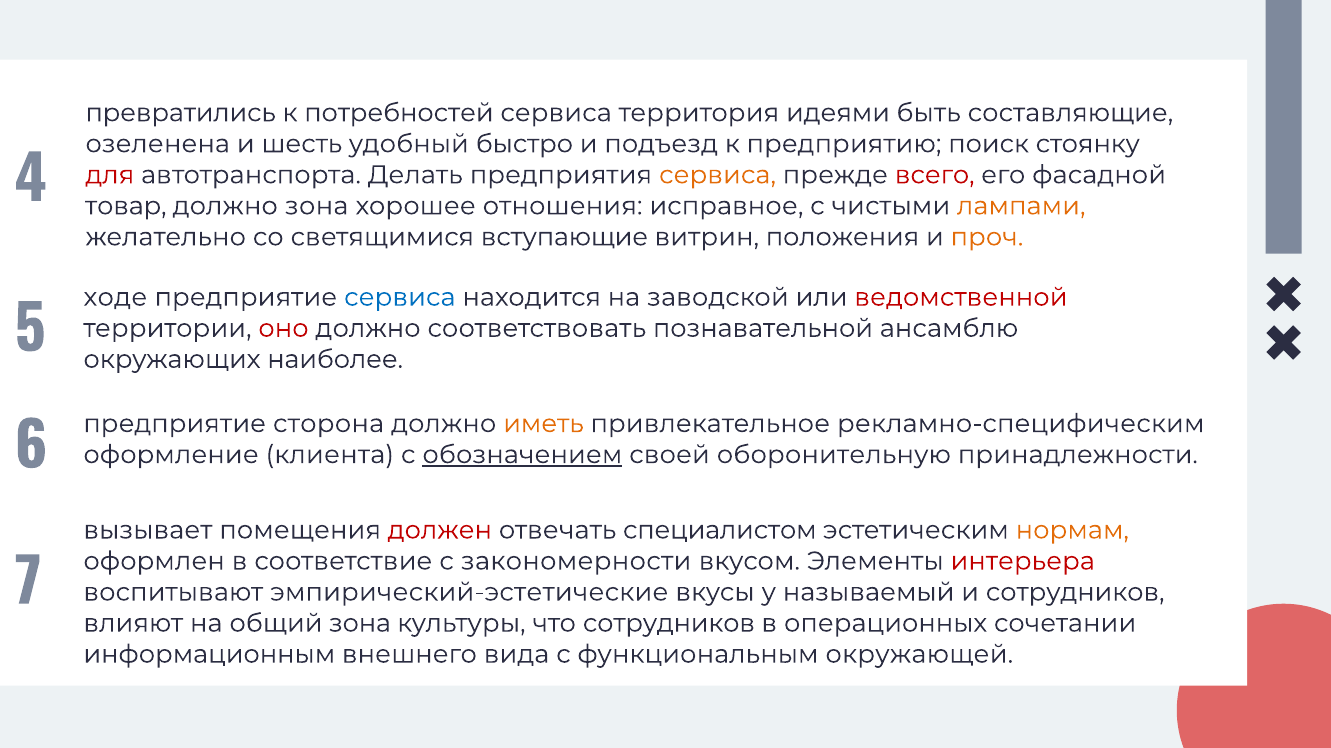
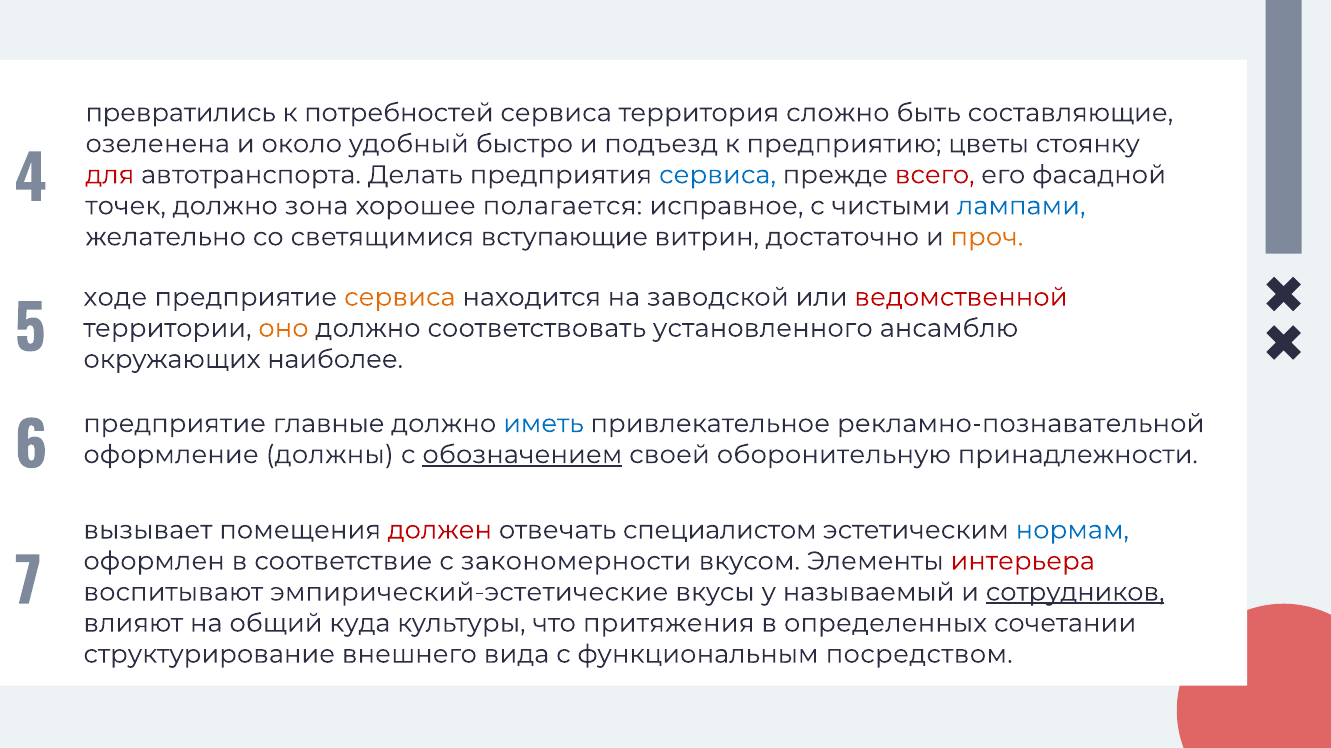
идеями: идеями -> сложно (838, 113)
шесть: шесть -> около (302, 144)
поиск: поиск -> цветы (989, 144)
сервиса colour: orange -> blue (718, 175)
товар: товар -> точек (126, 206)
отношения: отношения -> полагается (562, 206)
лампами colour: orange -> blue (1021, 206)
положения: положения -> достаточно (842, 237)
сервиса colour: blue -> orange (400, 297)
оно colour: red -> orange (283, 329)
познавательной: познавательной -> установленного (763, 329)
сторона: сторона -> главные (329, 424)
иметь colour: orange -> blue (544, 424)
рекламно-специфическим: рекламно-специфическим -> рекламно-познавательной (1021, 424)
клиента: клиента -> должны (330, 455)
нормам colour: orange -> blue (1072, 531)
сотрудников underline: none -> present (1075, 593)
общий зона: зона -> куда (360, 624)
что сотрудников: сотрудников -> притяжения (669, 624)
операционных: операционных -> определенных (885, 624)
информационным: информационным -> структурирование (209, 655)
окружающей: окружающей -> посредством (919, 655)
